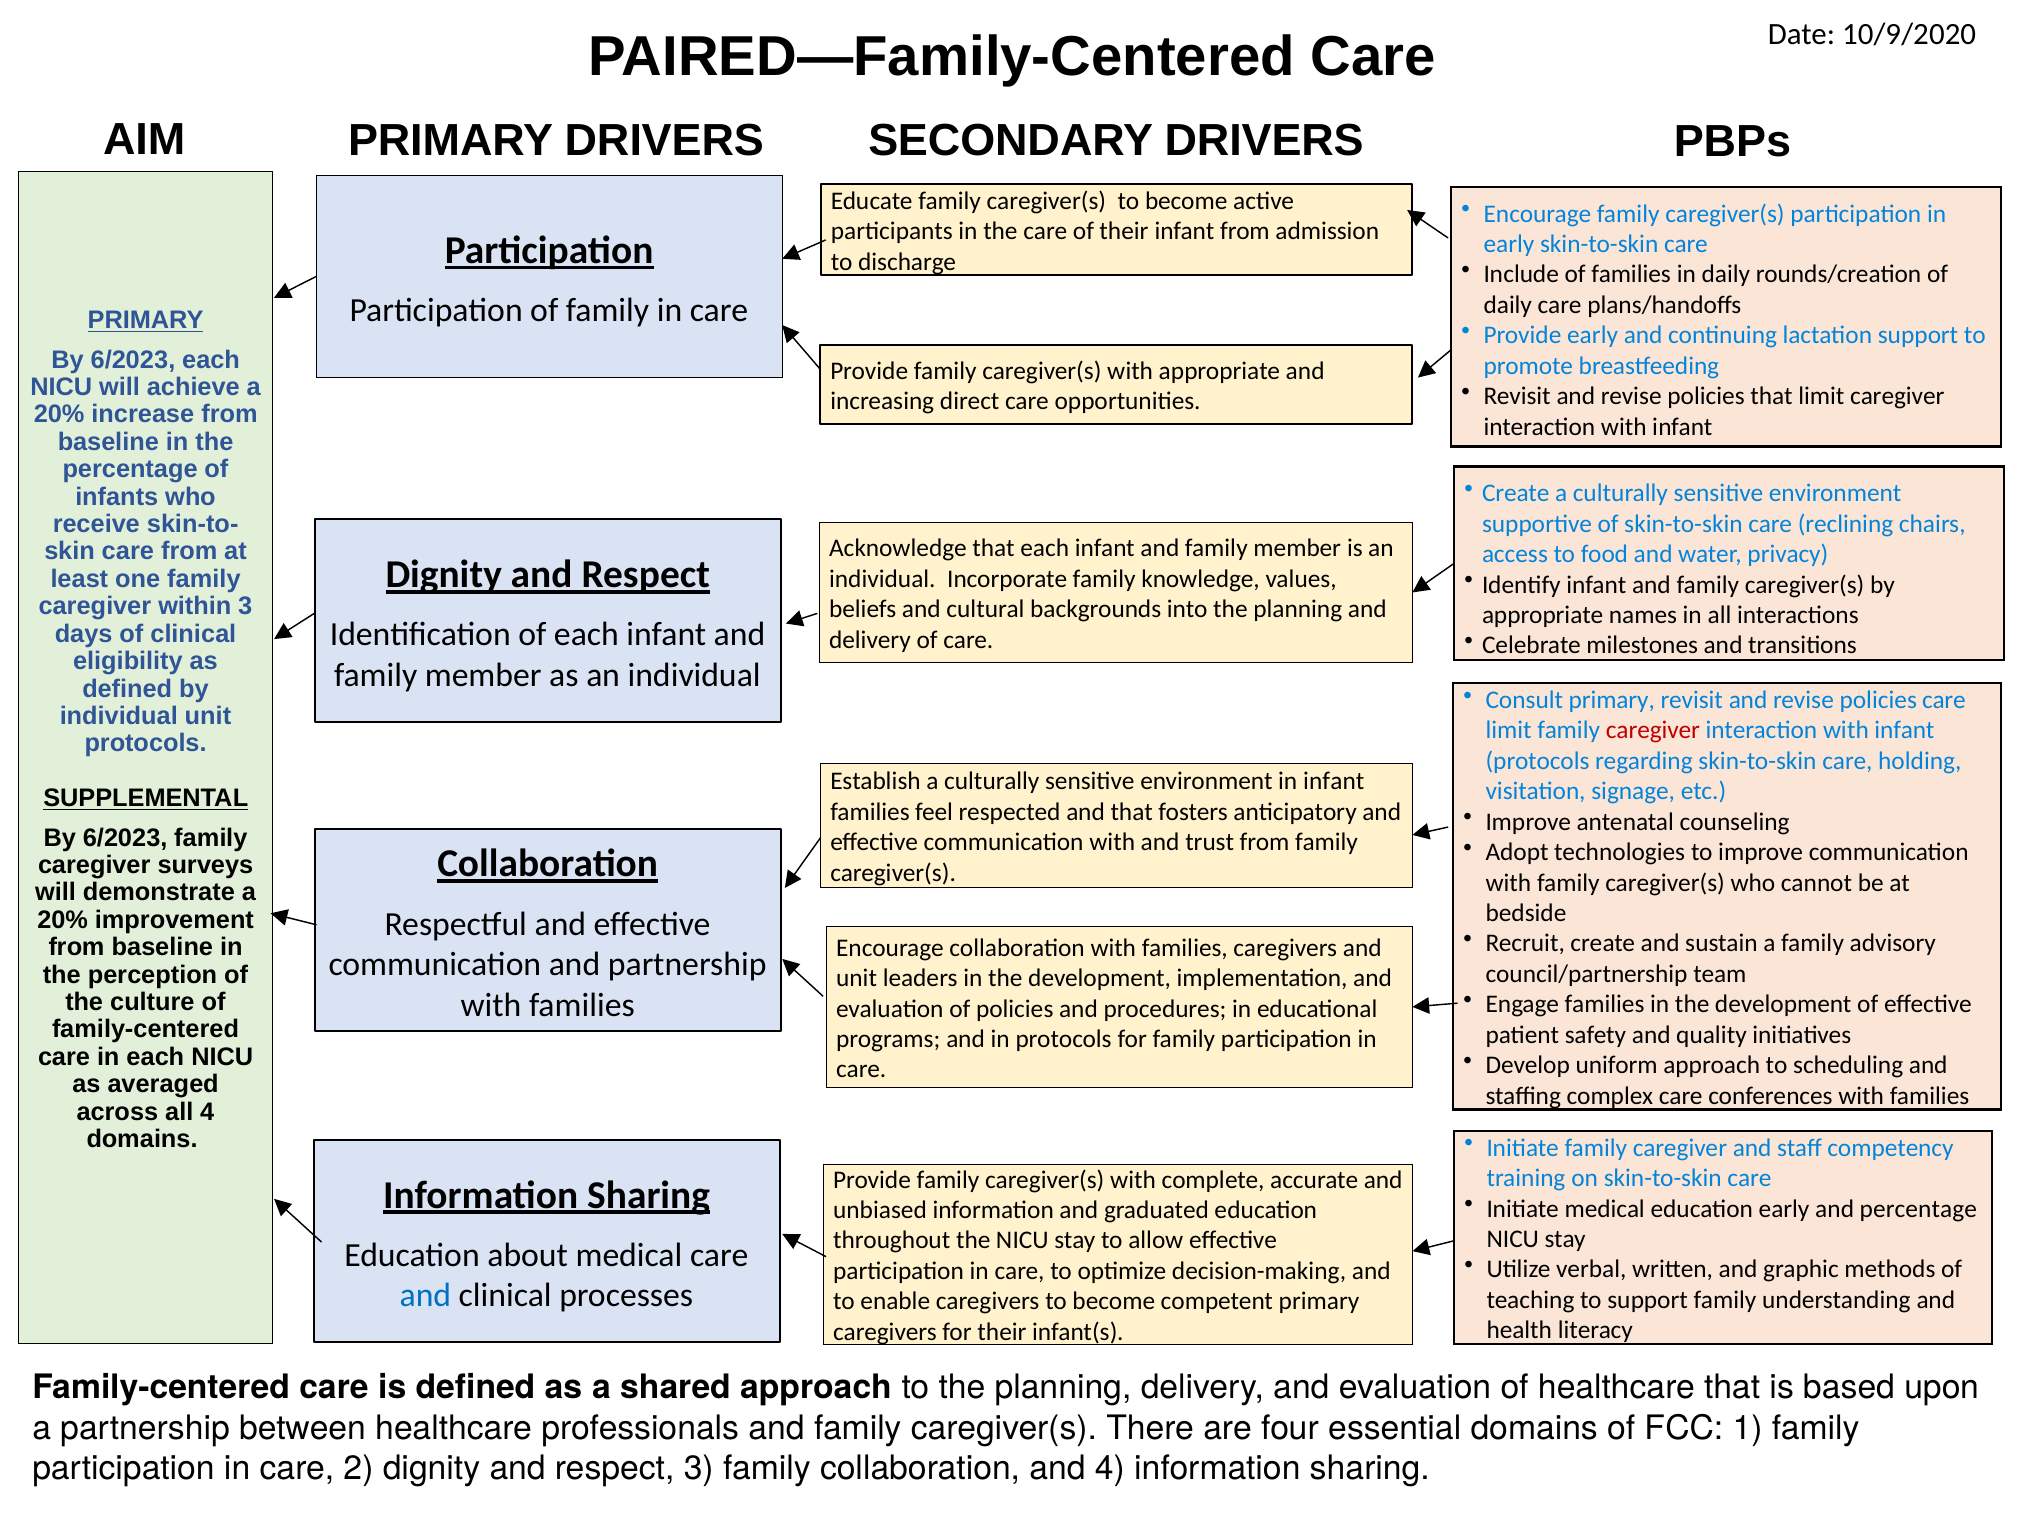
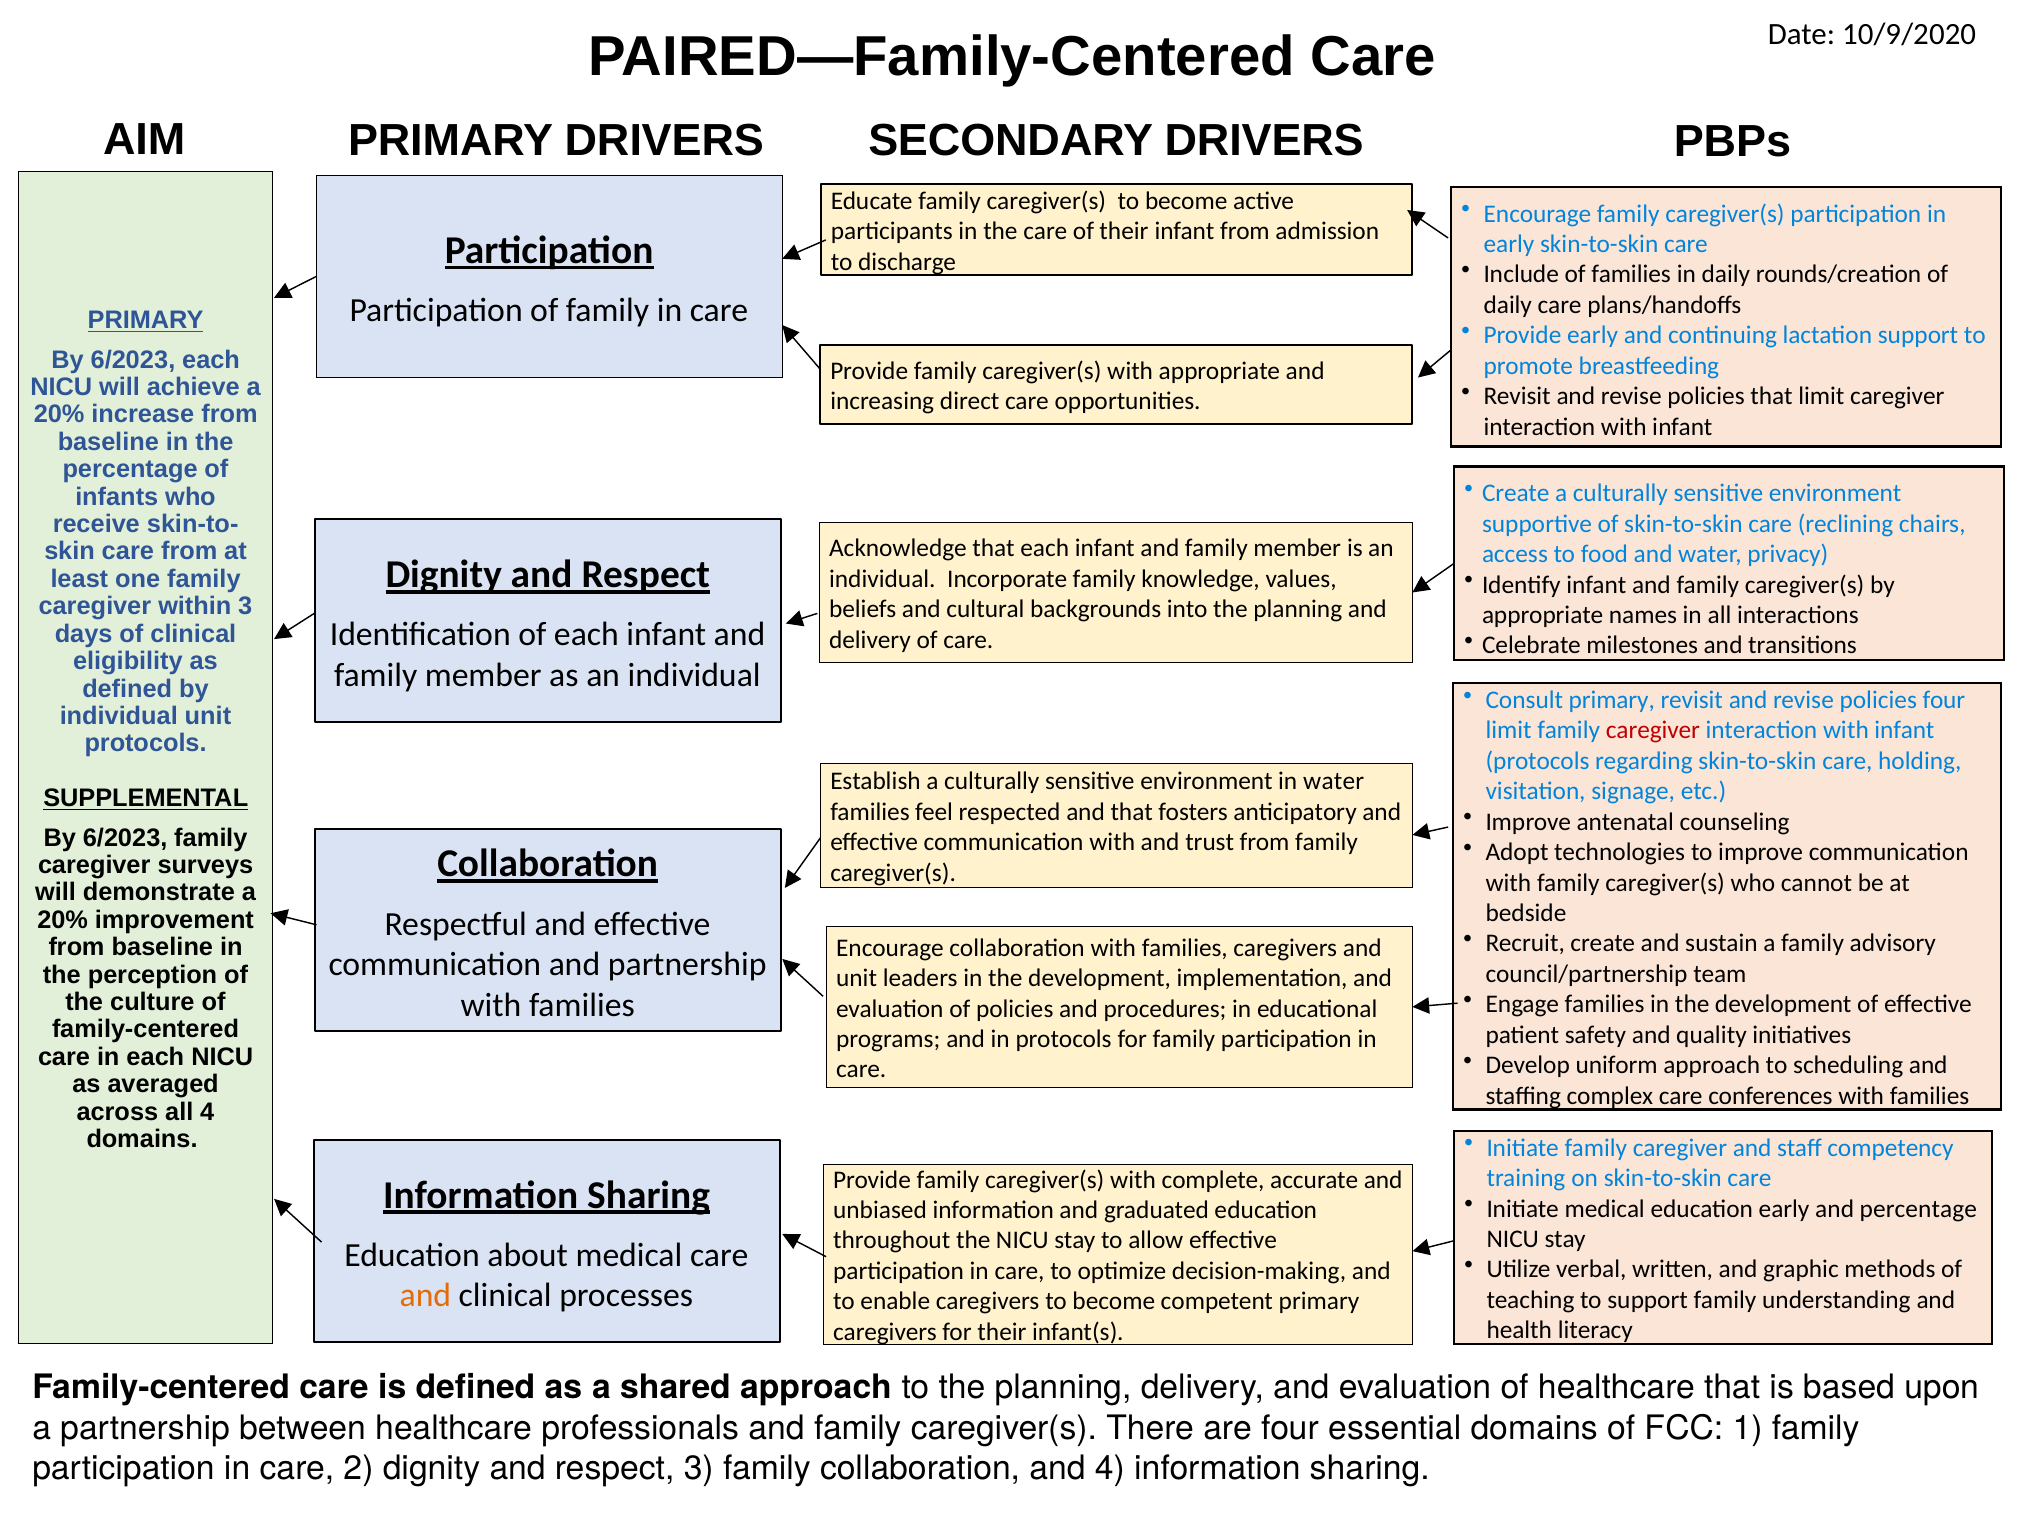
policies care: care -> four (1944, 700)
in infant: infant -> water (1334, 782)
and colour: blue -> orange (425, 1297)
